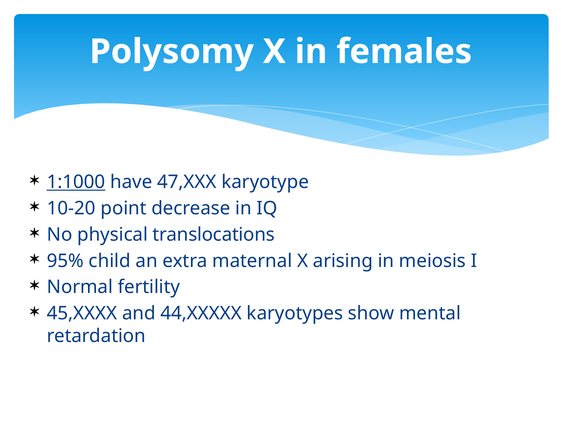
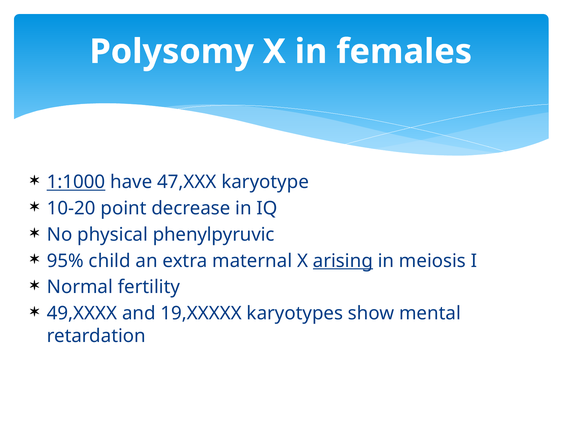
translocations: translocations -> phenylpyruvic (214, 234)
arising underline: none -> present (343, 261)
45,XXXX: 45,XXXX -> 49,XXXX (82, 313)
44,XXXXX: 44,XXXXX -> 19,XXXXX (201, 313)
